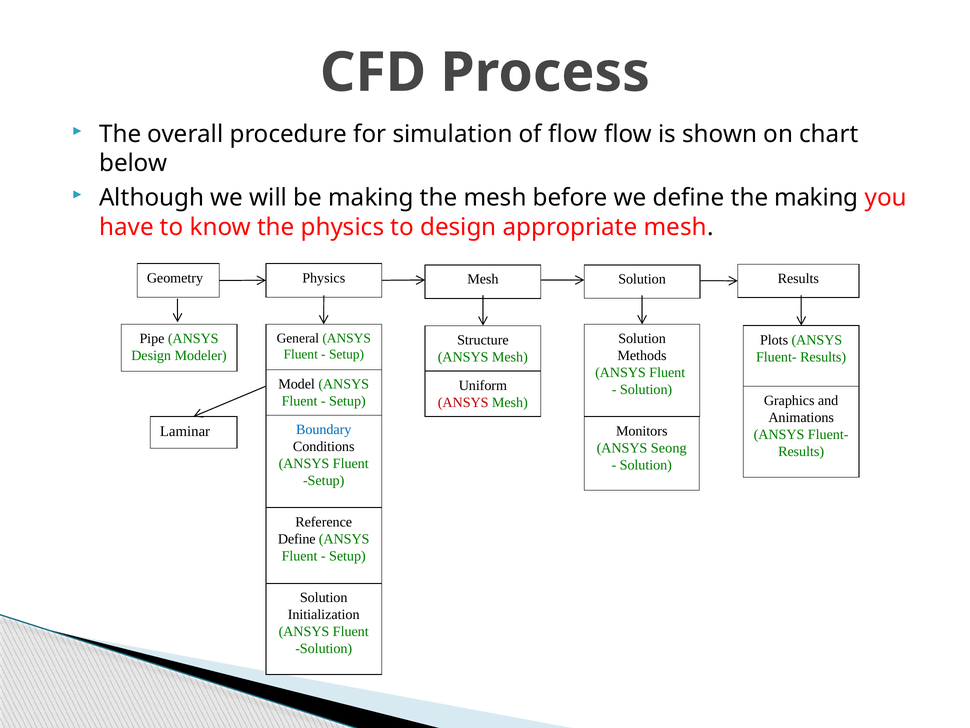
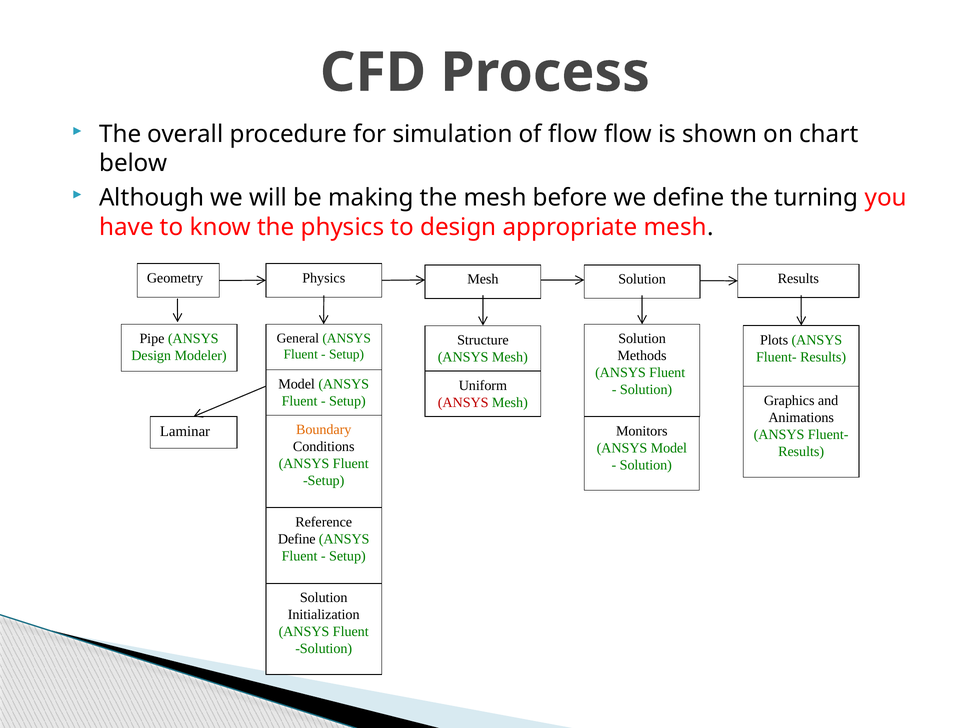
the making: making -> turning (816, 198)
Boundary colour: blue -> orange (324, 429)
ANSYS Seong: Seong -> Model (669, 448)
